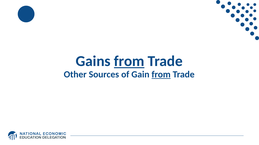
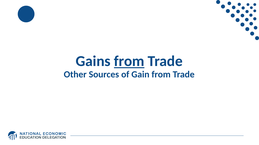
from underline: present -> none (161, 75)
